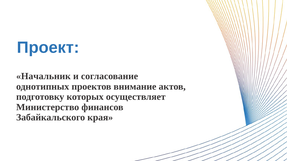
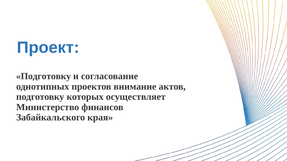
Начальник: Начальник -> Подготовку (44, 77)
